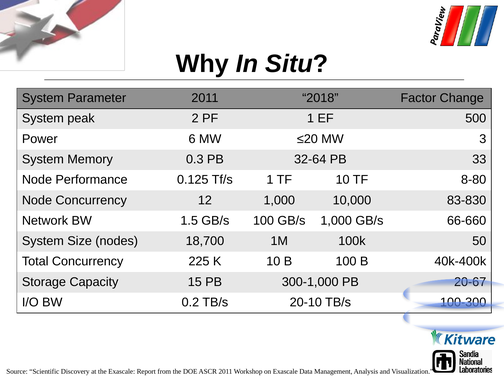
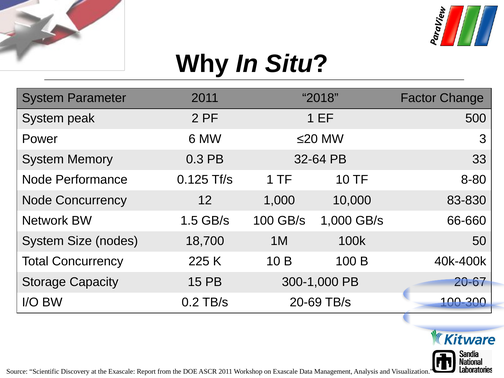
20-10: 20-10 -> 20-69 (306, 302)
